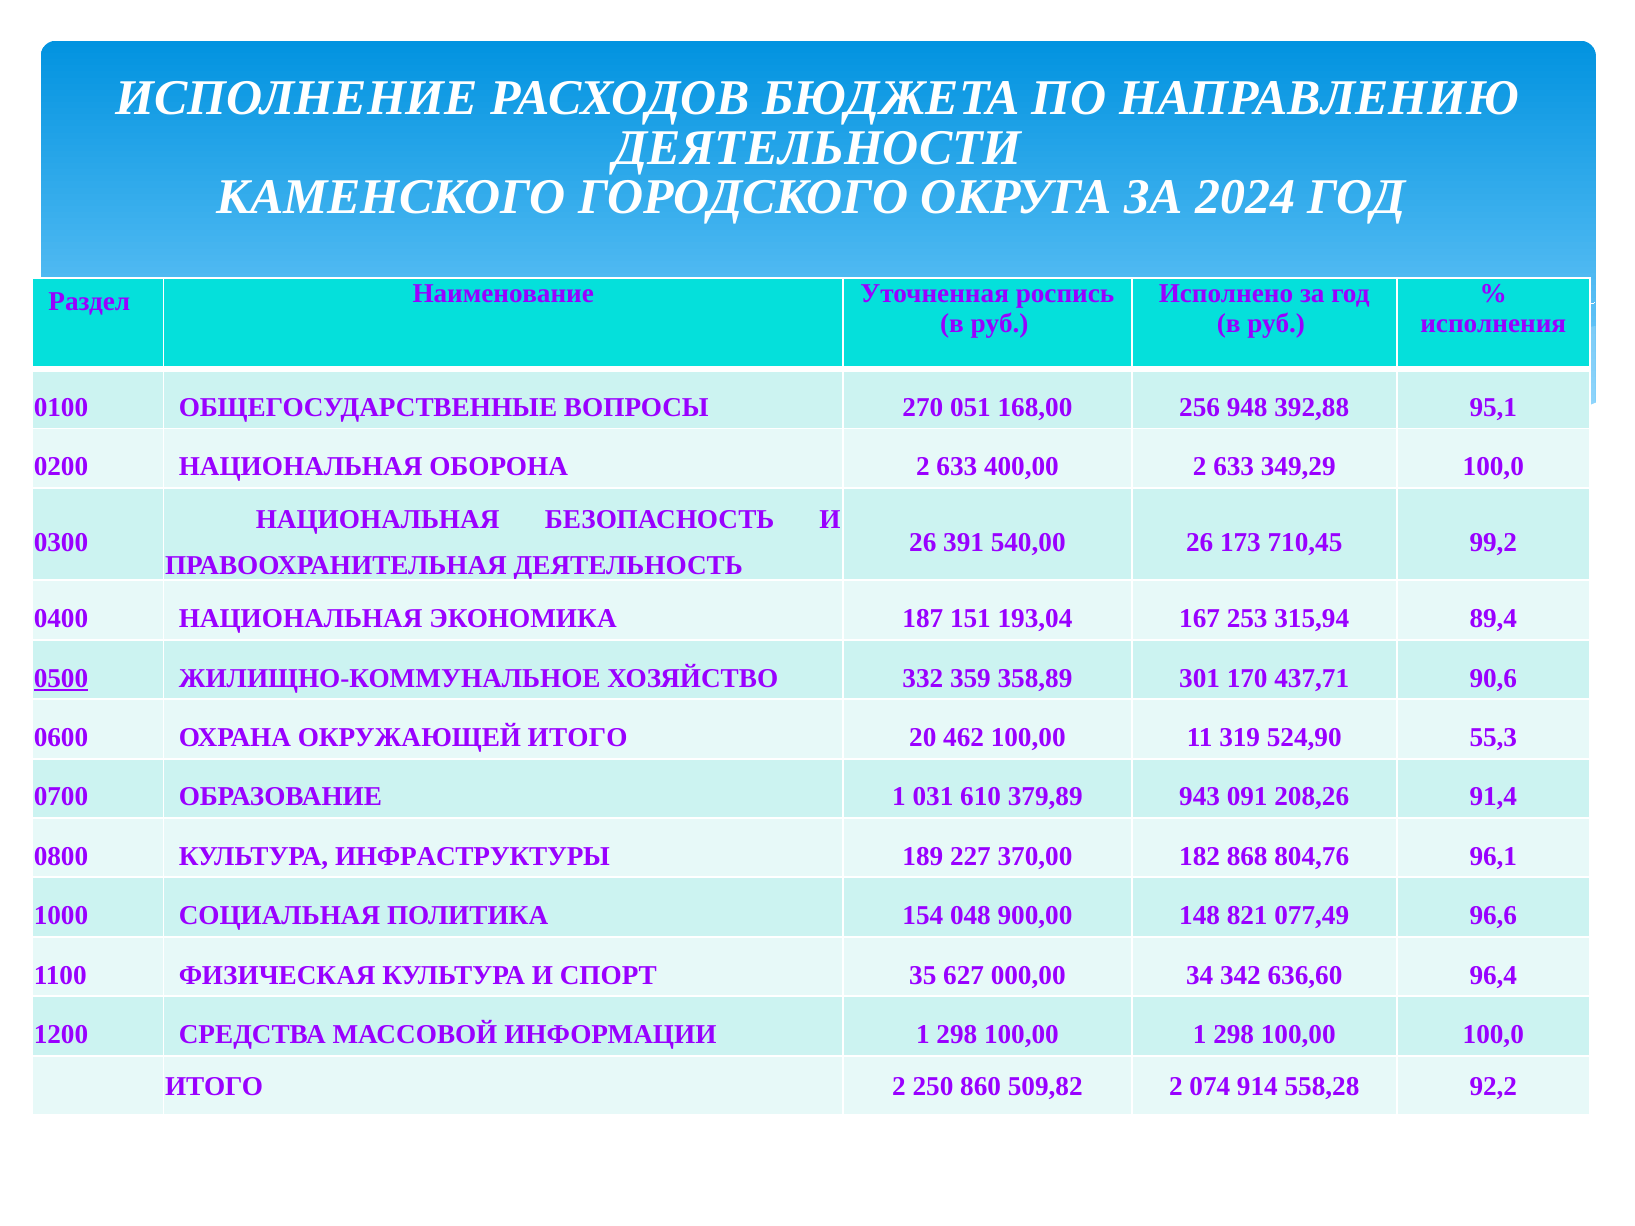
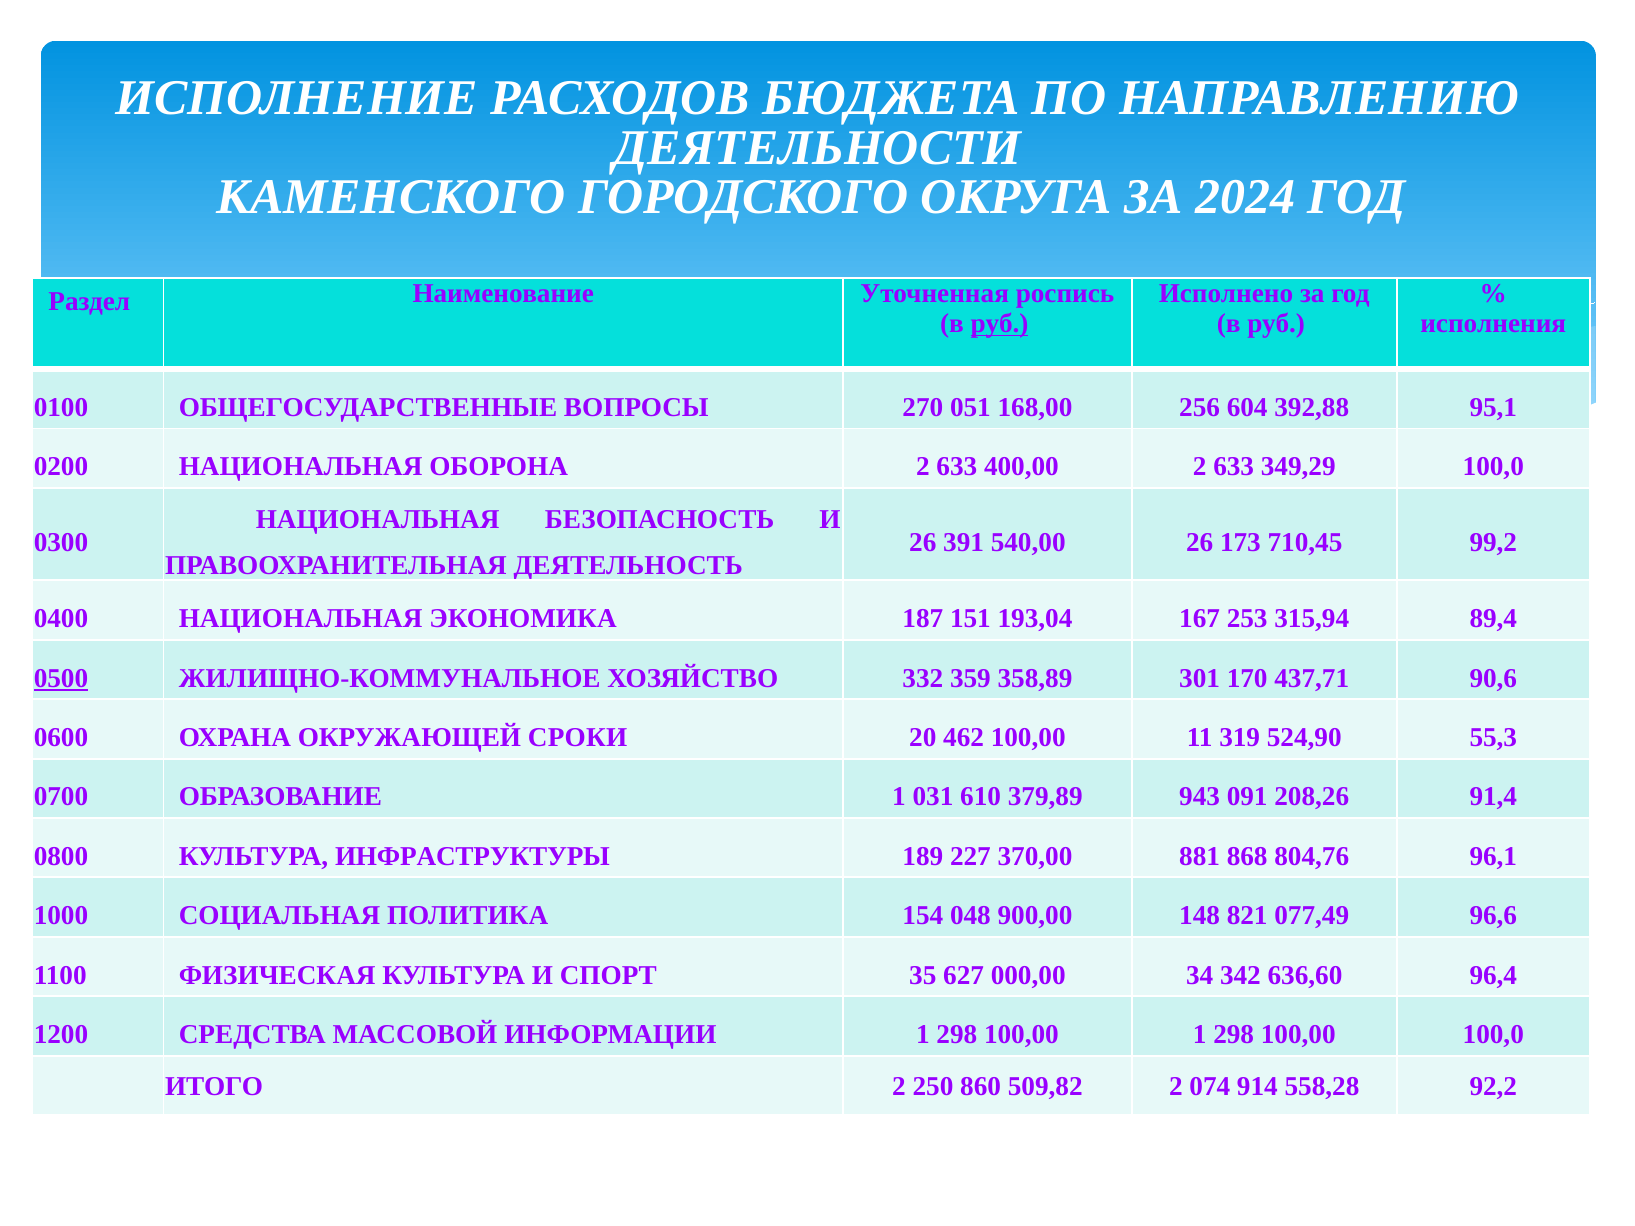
руб underline: none -> present (1000, 324)
948: 948 -> 604 (1247, 407)
ОКРУЖАЮЩЕЙ ИТОГО: ИТОГО -> СРОКИ (578, 738)
182: 182 -> 881 (1200, 856)
